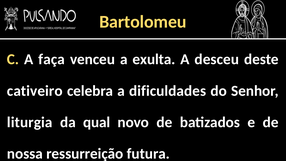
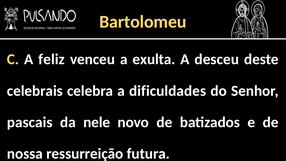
faça: faça -> feliz (52, 59)
cativeiro: cativeiro -> celebrais (35, 91)
liturgia: liturgia -> pascais (30, 122)
qual: qual -> nele (97, 122)
